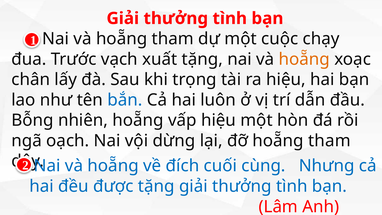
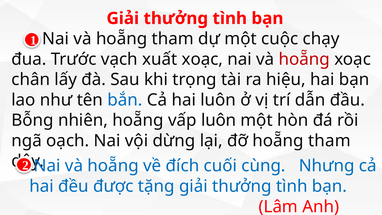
xuất tặng: tặng -> xoạc (202, 59)
hoẵng colour: orange -> red (304, 59)
vấp hiệu: hiệu -> luôn (219, 120)
